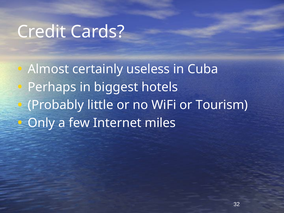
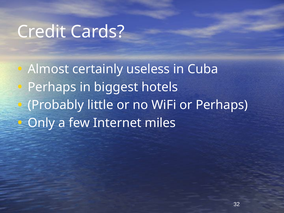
or Tourism: Tourism -> Perhaps (222, 105)
